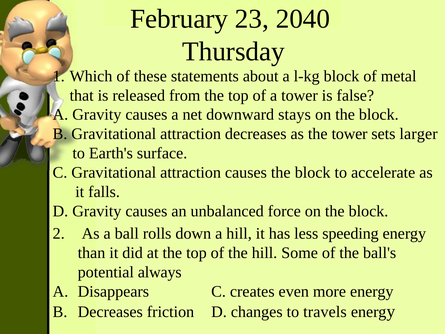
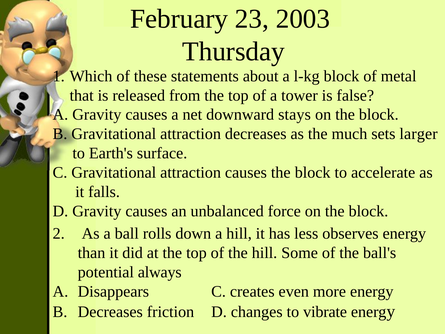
2040: 2040 -> 2003 (303, 19)
the tower: tower -> much (349, 134)
speeding: speeding -> observes (350, 233)
travels: travels -> vibrate (325, 312)
